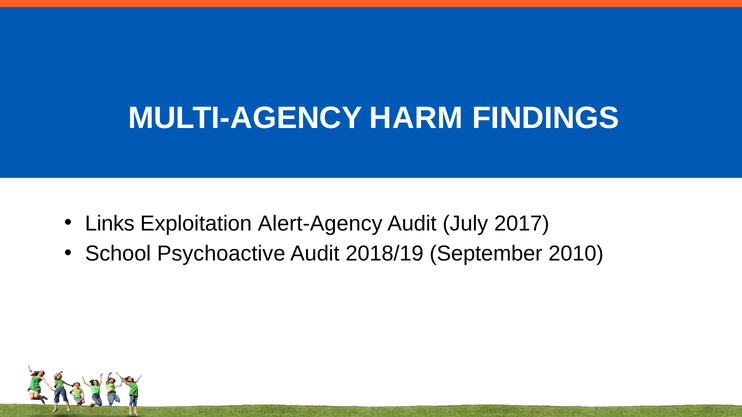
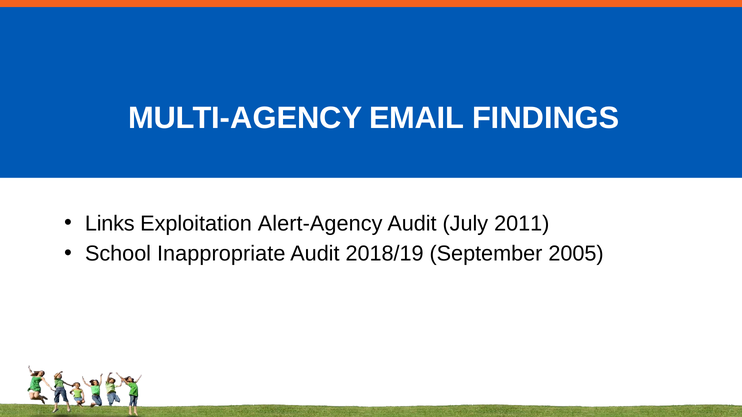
HARM: HARM -> EMAIL (417, 118)
2017: 2017 -> 2011 (522, 224)
Psychoactive: Psychoactive -> Inappropriate (221, 254)
2010: 2010 -> 2005 (576, 254)
